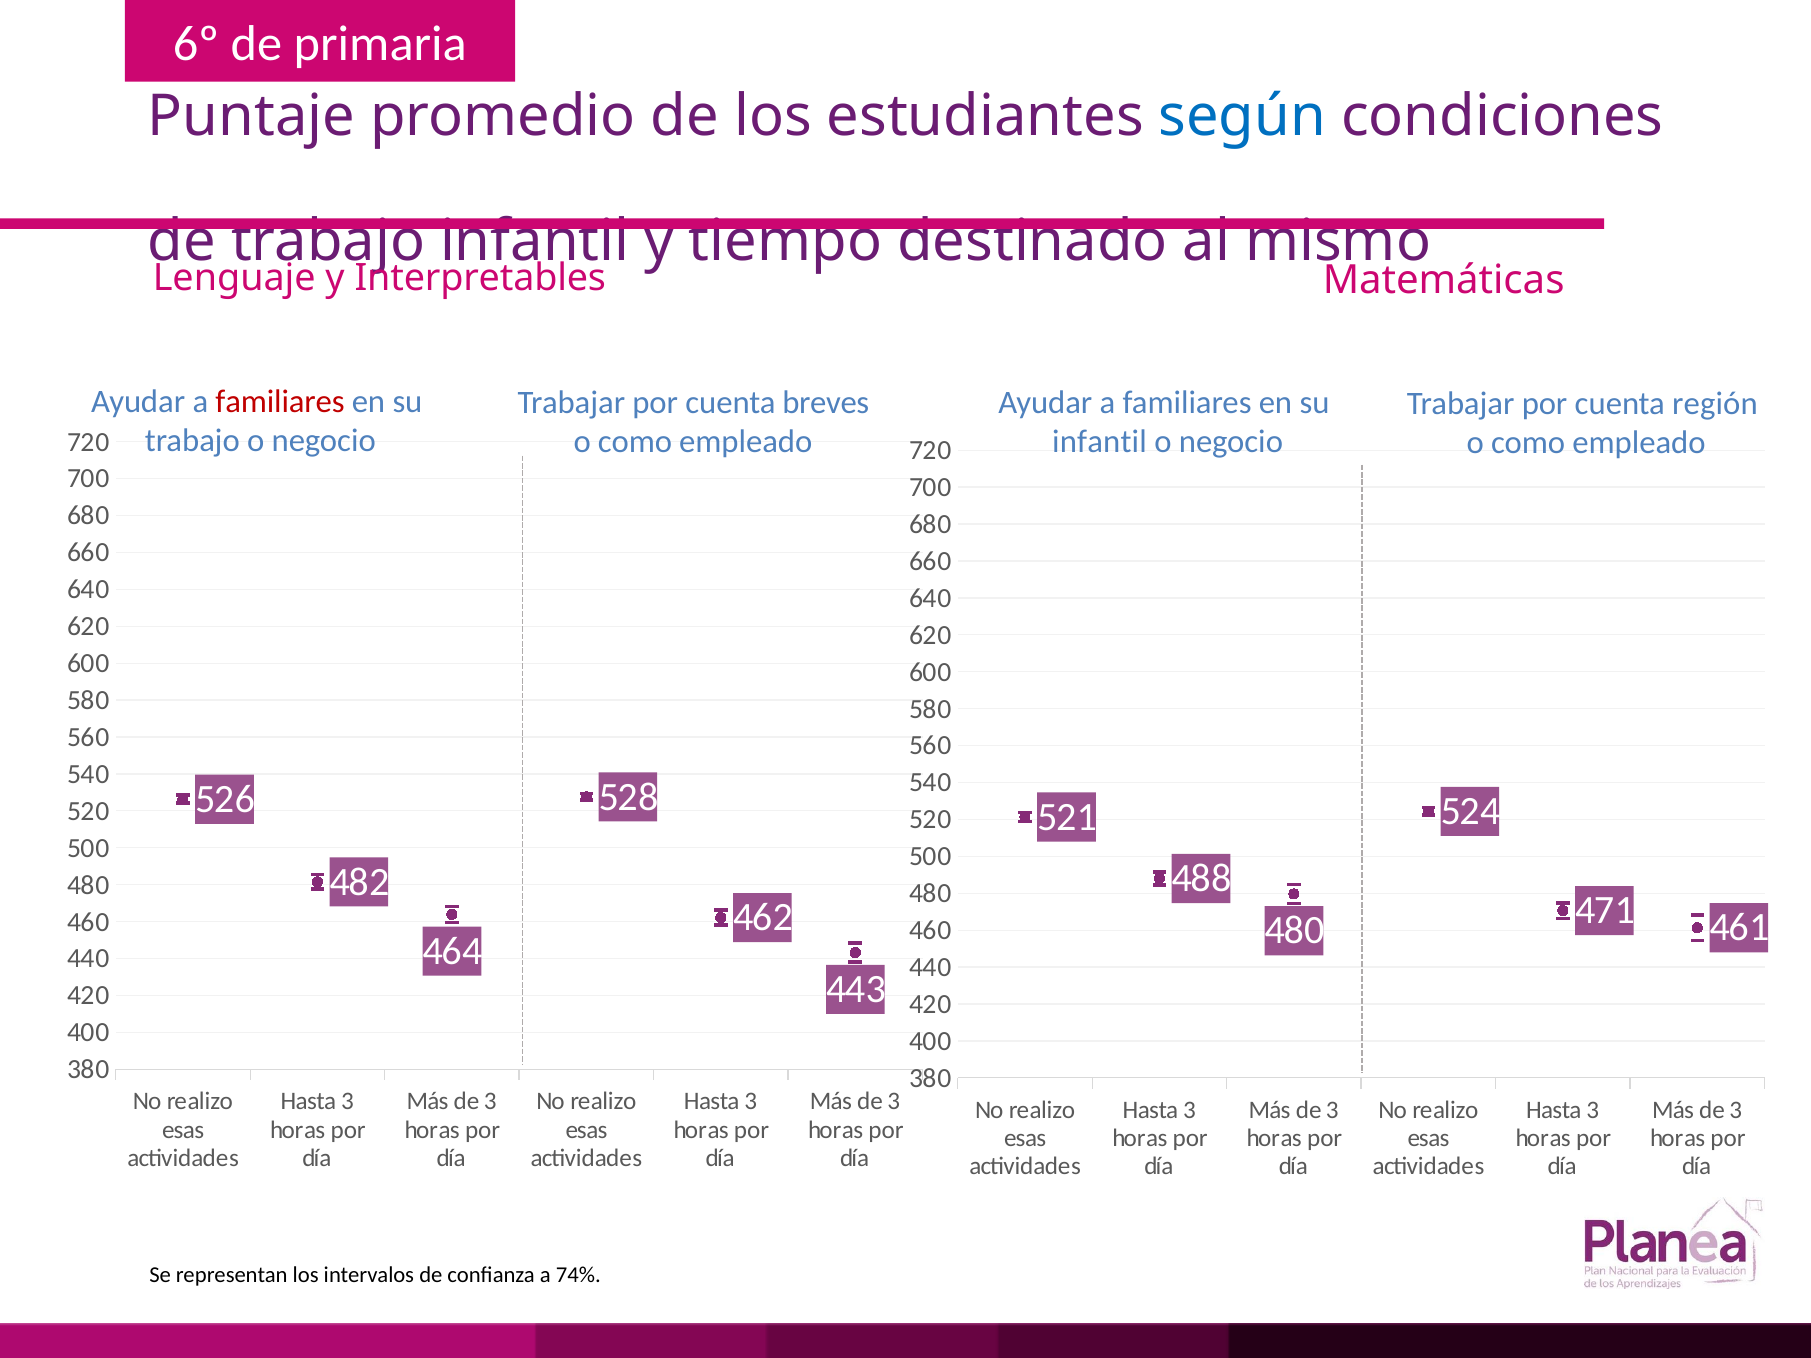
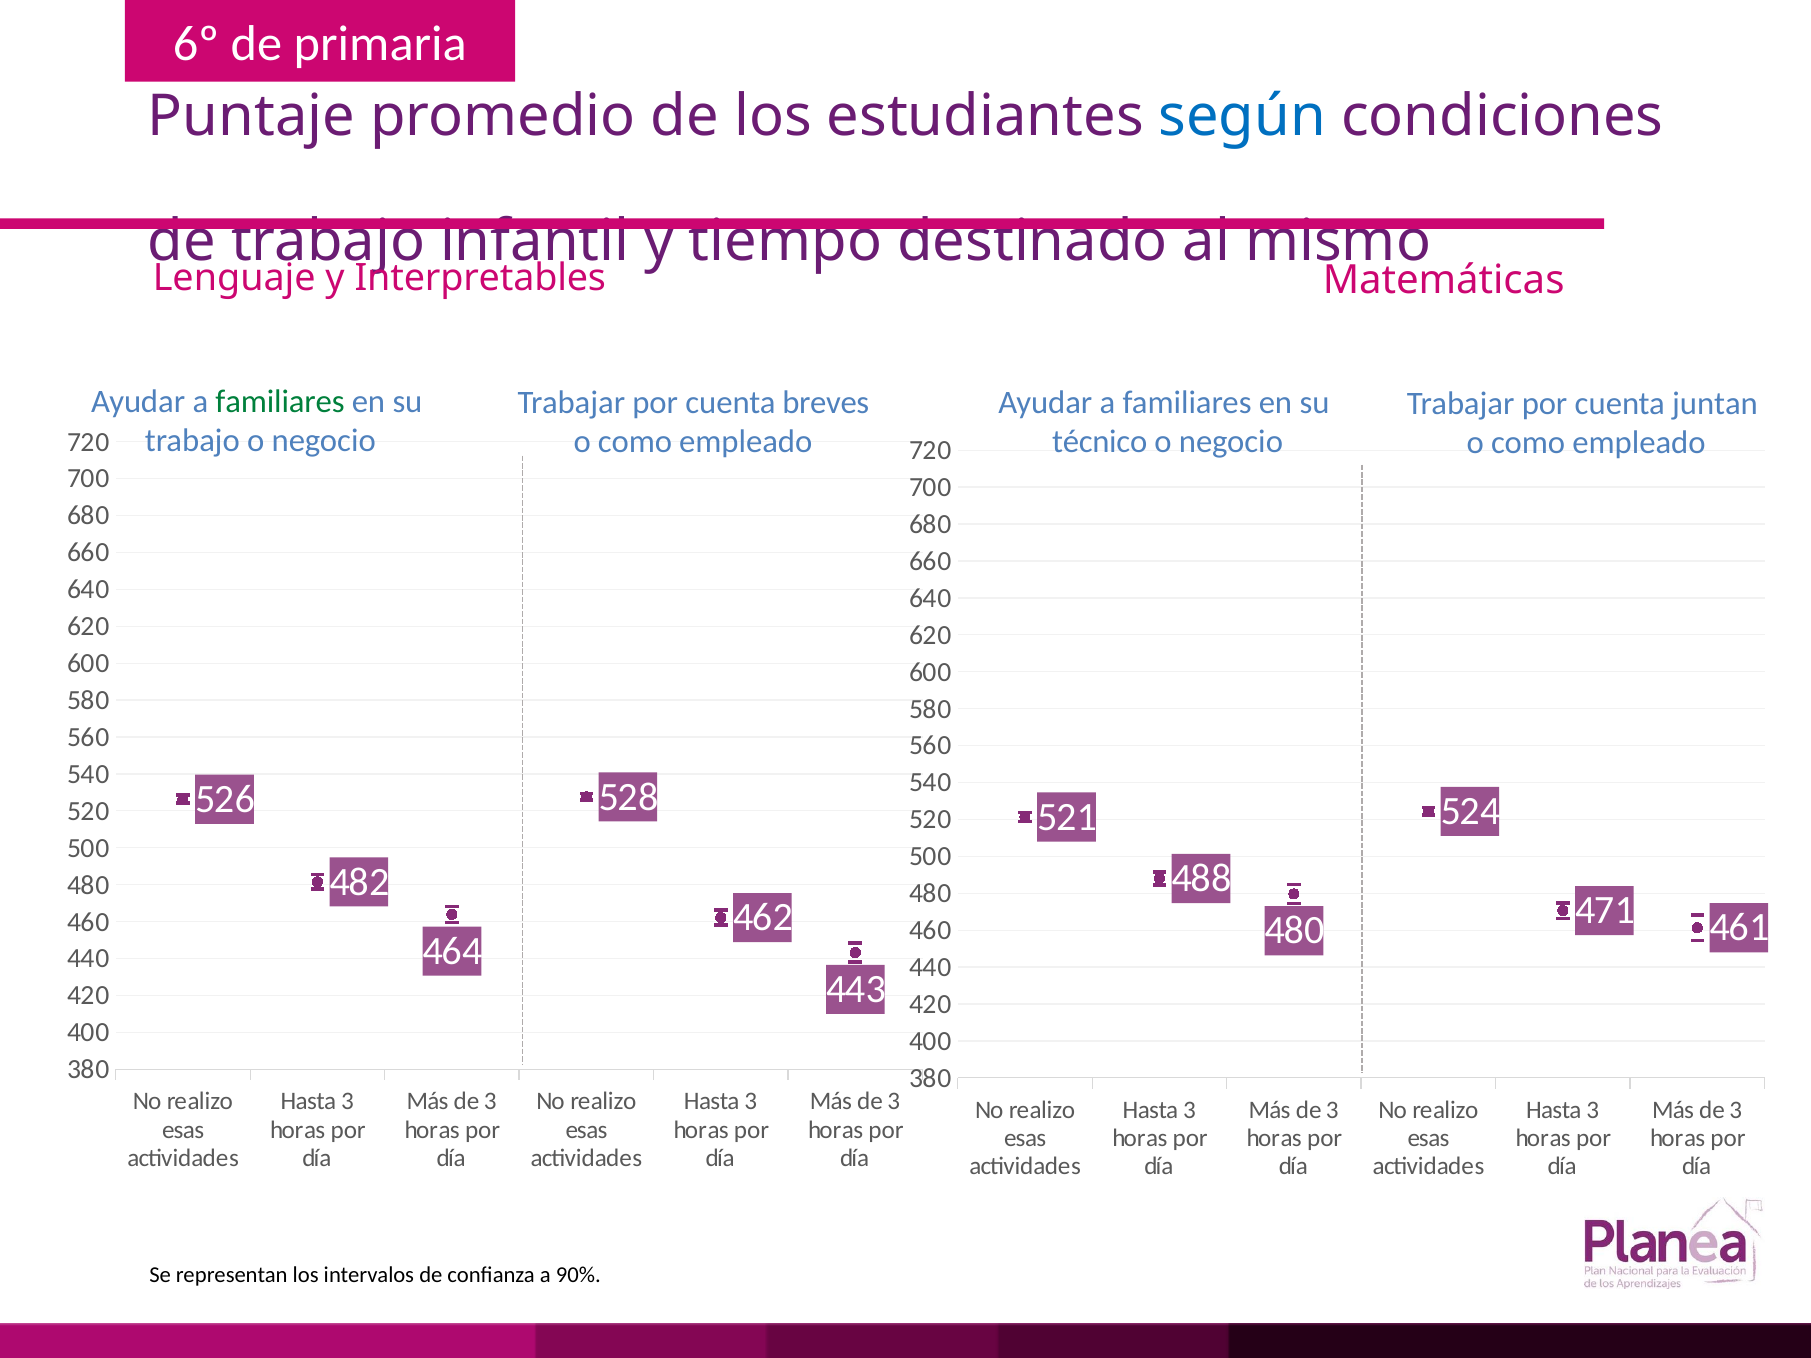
familiares colour: red -> green (280, 401)
región: región -> juntan (1715, 404)
infantil: infantil -> técnico (1100, 442)
74%: 74% -> 90% (578, 1275)
